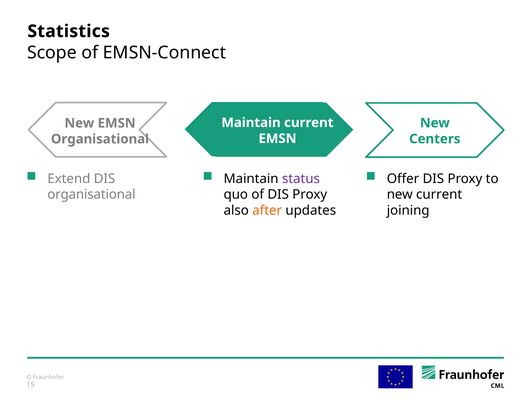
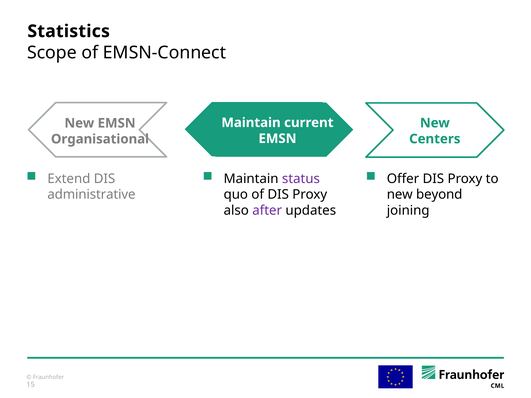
organisational: organisational -> administrative (91, 195)
new current: current -> beyond (439, 195)
after colour: orange -> purple (267, 211)
